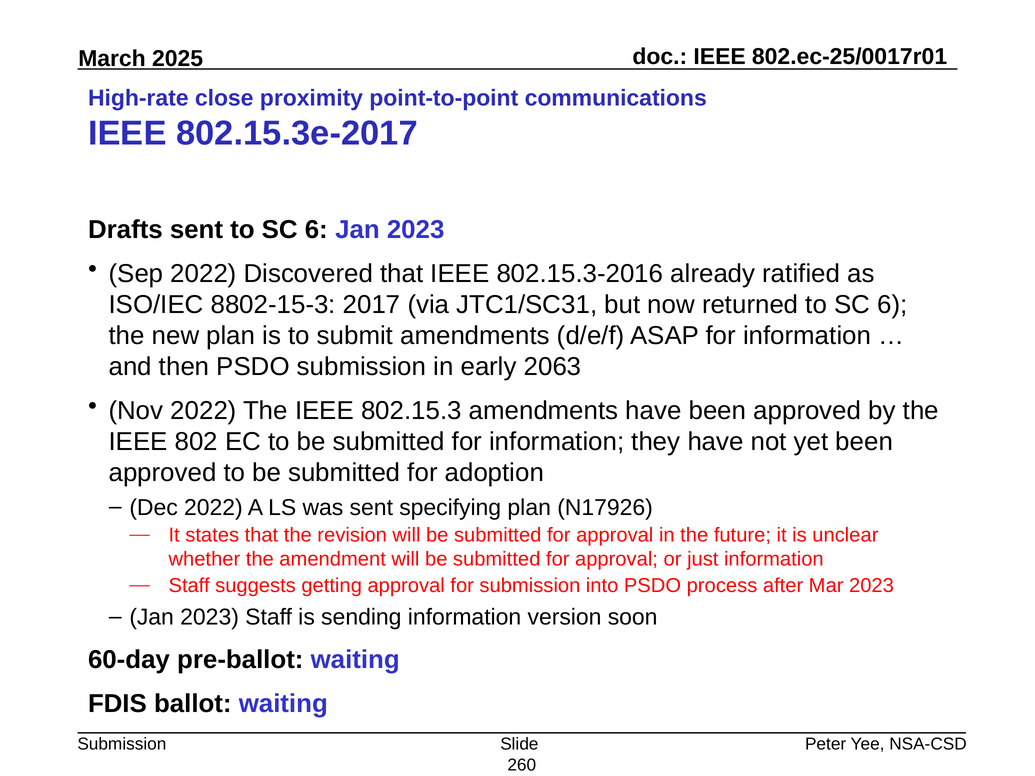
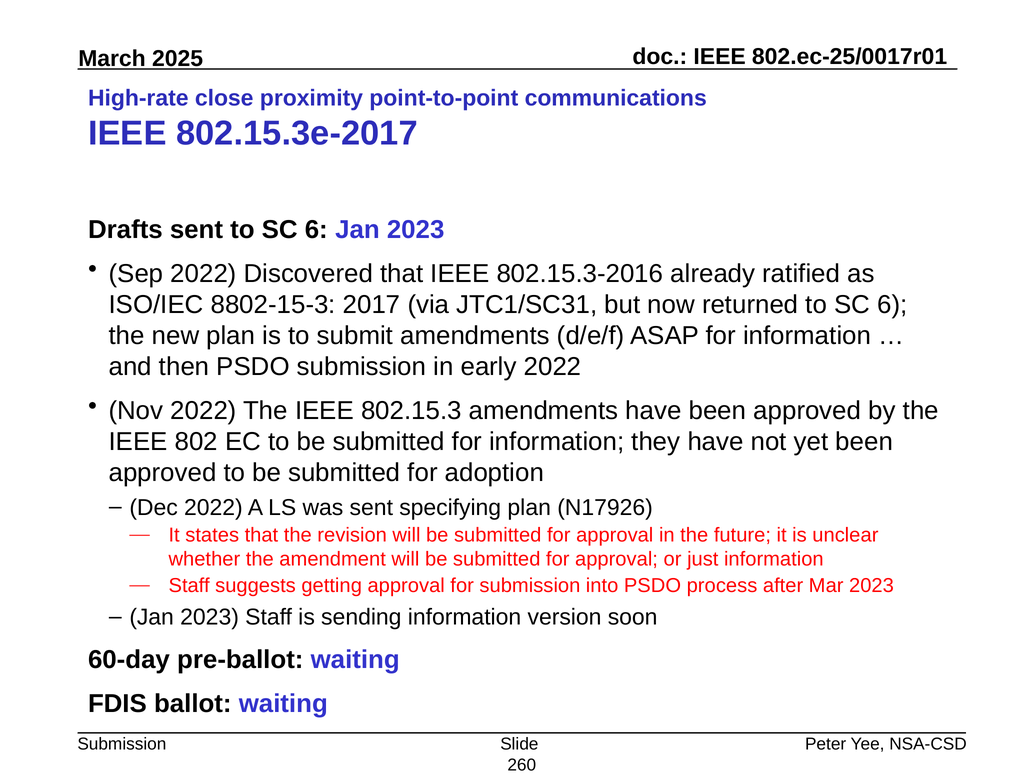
early 2063: 2063 -> 2022 (553, 367)
